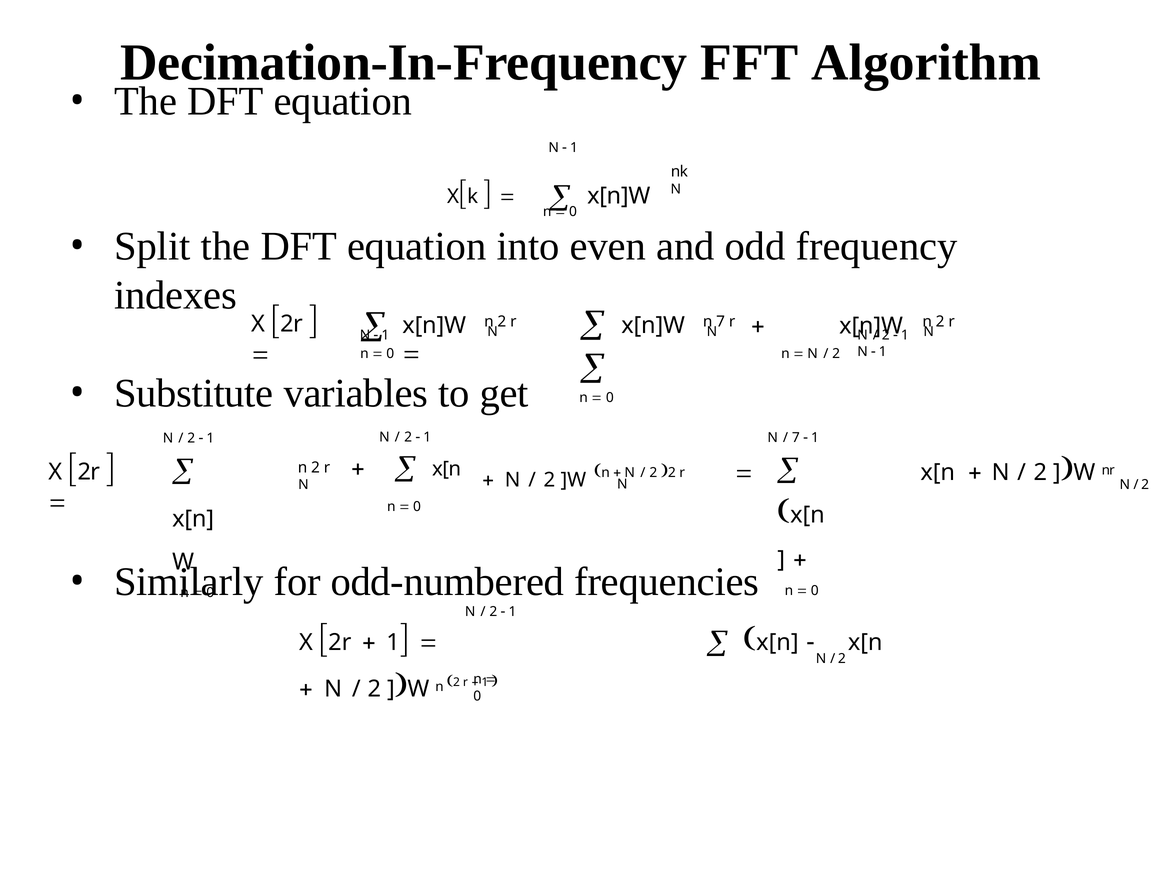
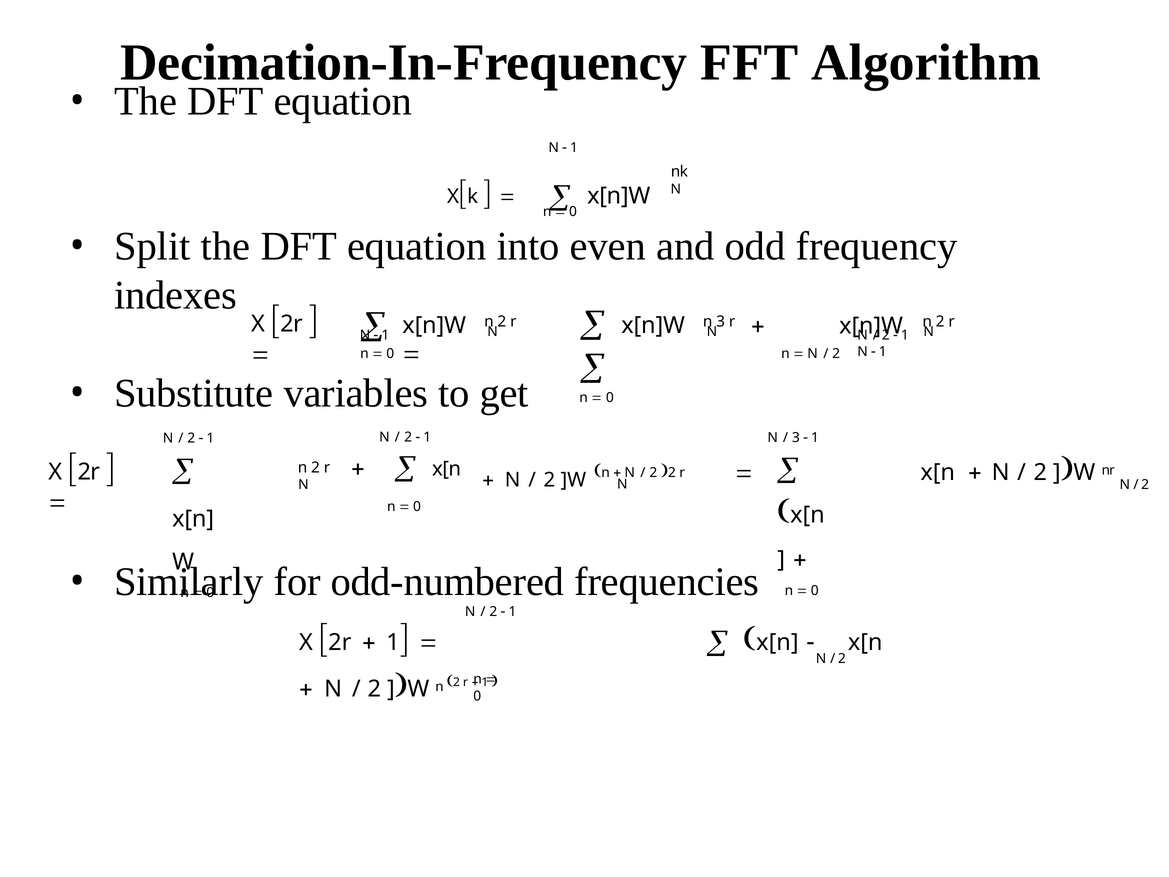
n 7: 7 -> 3 (721, 321)
7: 7 -> 3 (796, 438)
